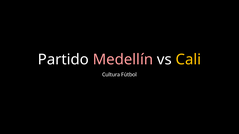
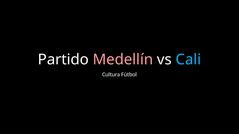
Cali colour: yellow -> light blue (188, 60)
